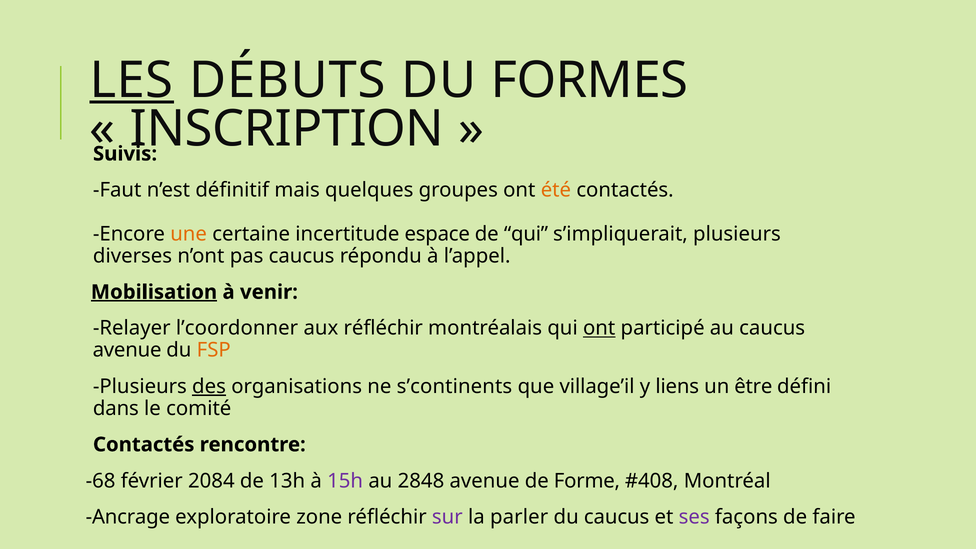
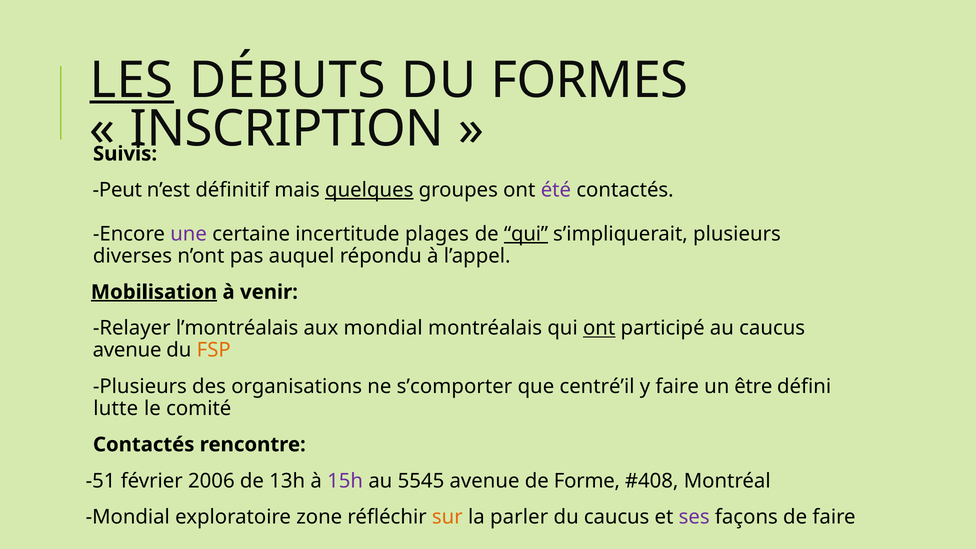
Faut: Faut -> Peut (117, 190)
quelques underline: none -> present (369, 190)
été colour: orange -> purple (556, 190)
une colour: orange -> purple (189, 234)
espace: espace -> plages (437, 234)
qui underline: none -> present (526, 234)
pas caucus: caucus -> auquel (302, 256)
l’coordonner: l’coordonner -> l’montréalais (237, 328)
aux réfléchir: réfléchir -> mondial (383, 328)
des underline: present -> none (209, 386)
s’continents: s’continents -> s’comporter (454, 386)
village’il: village’il -> centré’il (597, 386)
y liens: liens -> faire (677, 386)
dans: dans -> lutte (116, 408)
-68: -68 -> -51 (101, 481)
2084: 2084 -> 2006 (211, 481)
2848: 2848 -> 5545 (421, 481)
Ancrage: Ancrage -> Mondial (128, 517)
sur colour: purple -> orange (447, 517)
